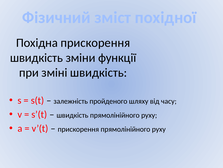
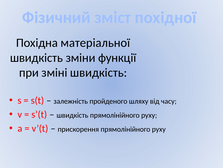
Похідна прискорення: прискорення -> матеріальної (95, 43)
